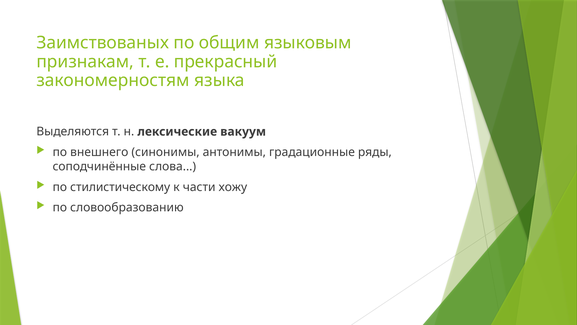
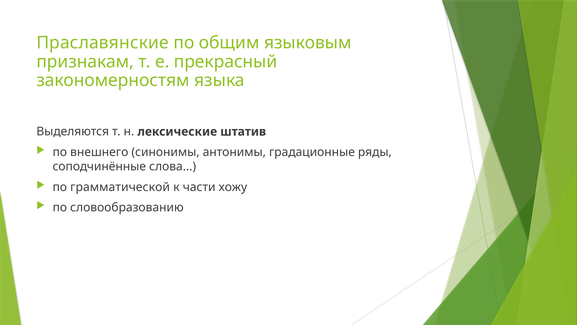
Заимствованых: Заимствованых -> Праславянские (103, 43)
вакуум: вакуум -> штатив (243, 131)
стилистическому: стилистическому -> грамматической (120, 187)
